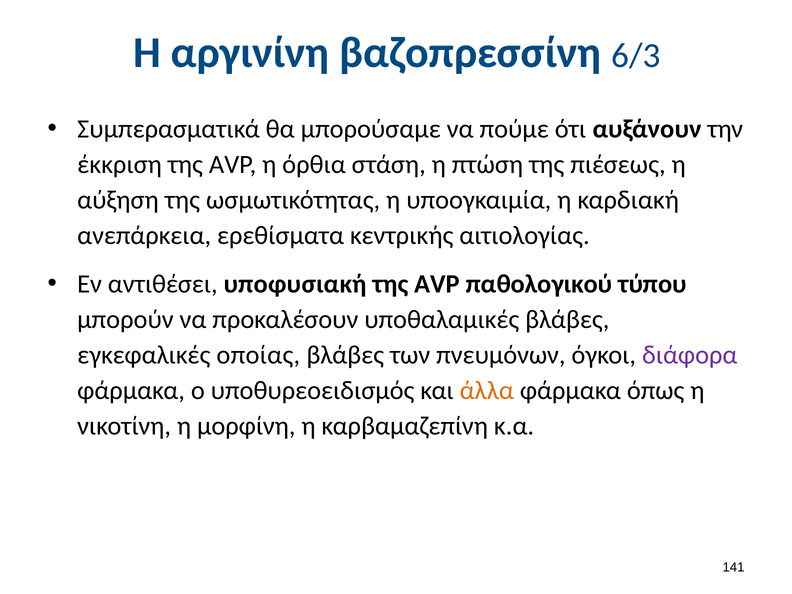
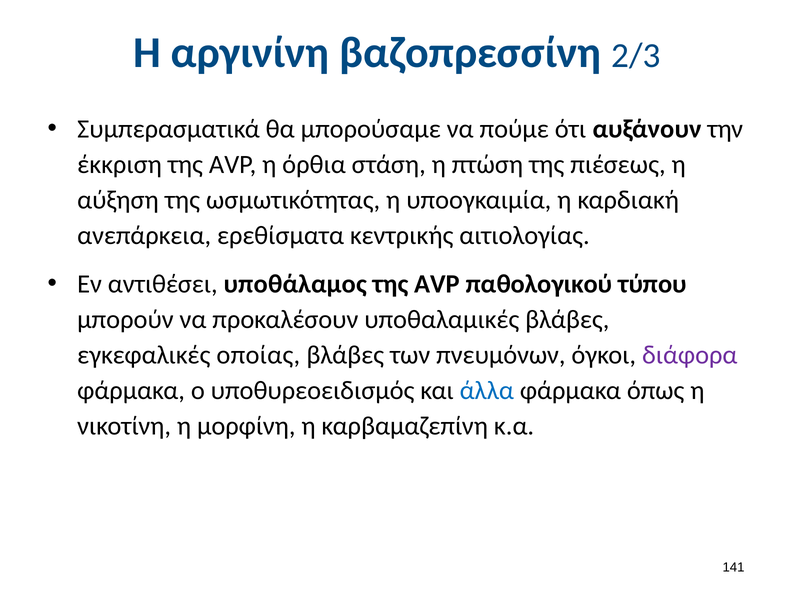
6/3: 6/3 -> 2/3 (636, 55)
υποφυσιακή: υποφυσιακή -> υποθάλαμος (295, 284)
άλλα colour: orange -> blue (487, 390)
